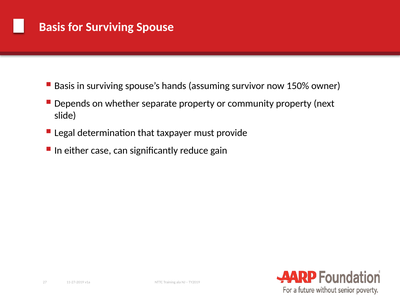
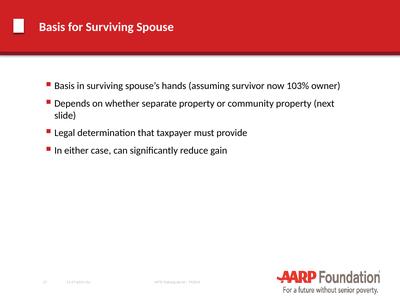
150%: 150% -> 103% (298, 86)
